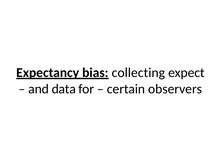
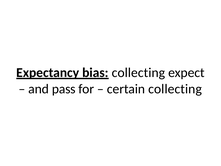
data: data -> pass (64, 89)
certain observers: observers -> collecting (175, 89)
